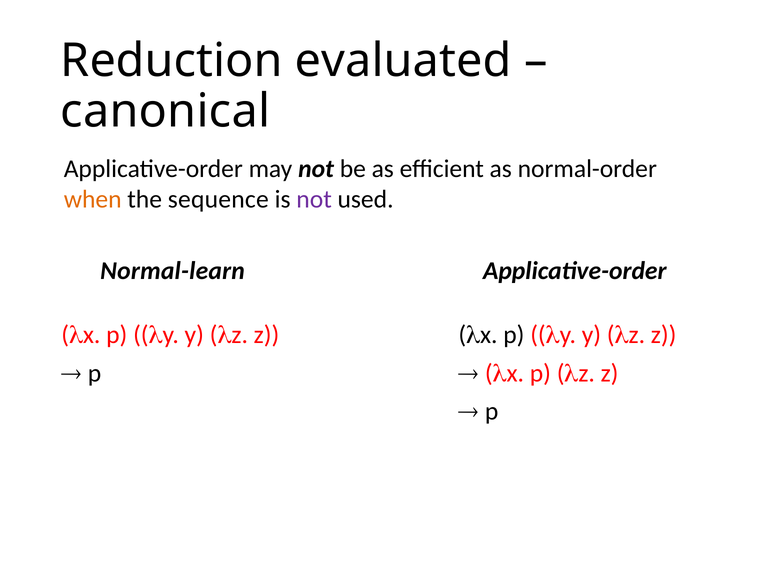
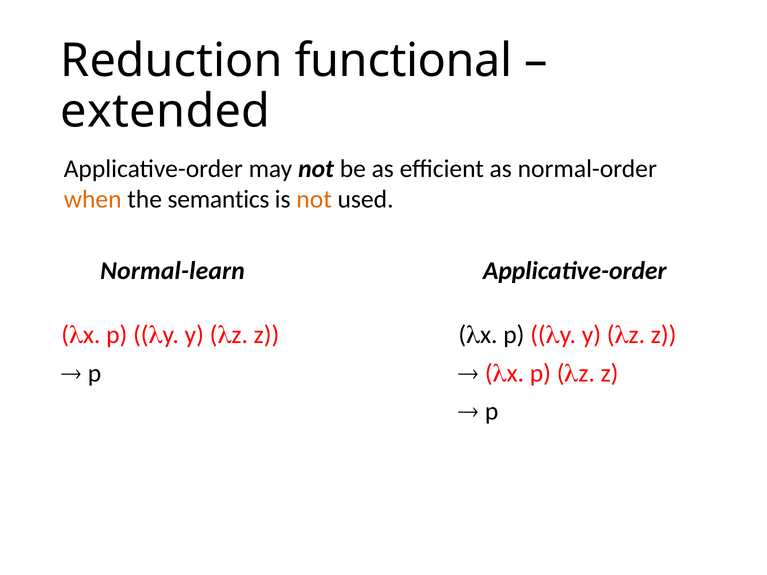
evaluated: evaluated -> functional (404, 61)
canonical: canonical -> extended (165, 111)
sequence: sequence -> semantics (219, 199)
not colour: purple -> orange (314, 199)
